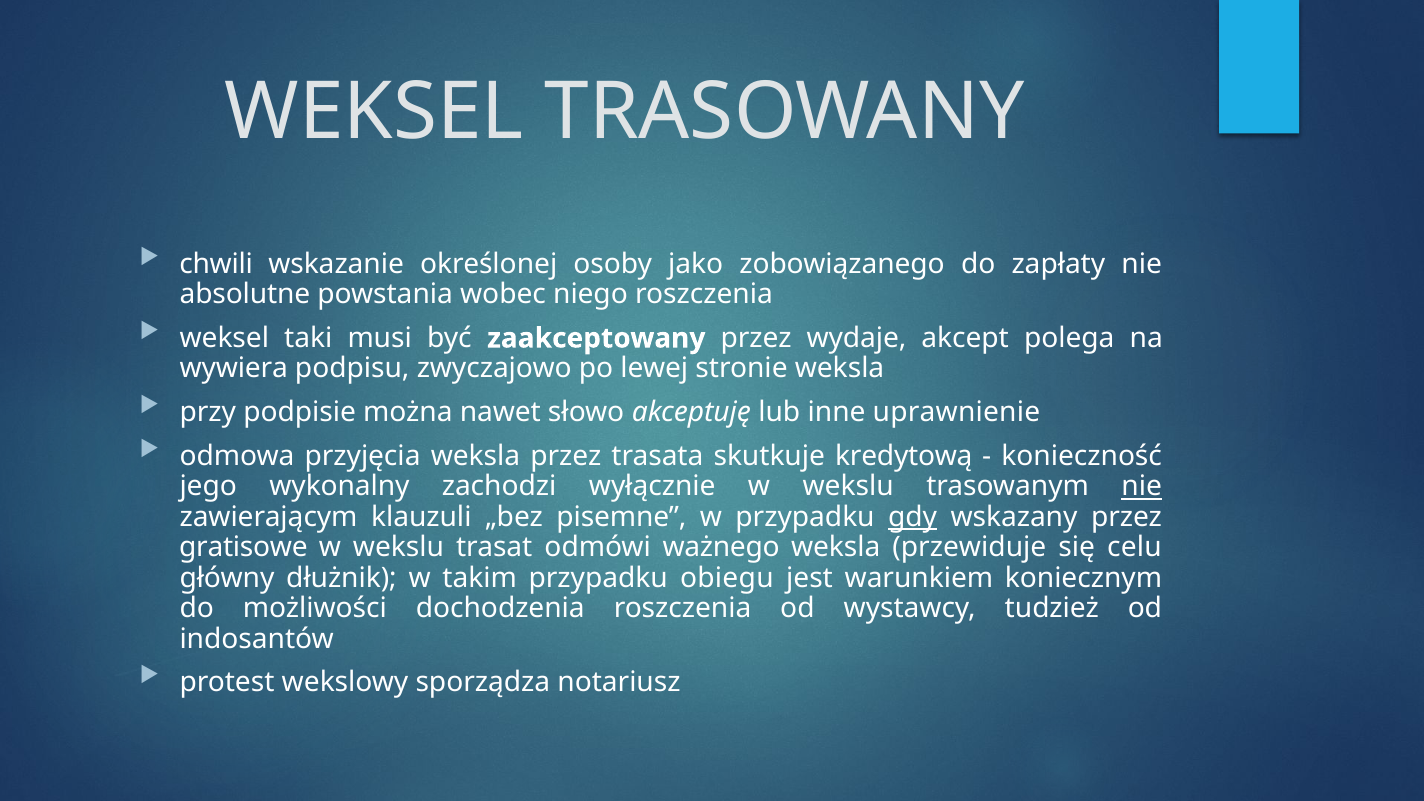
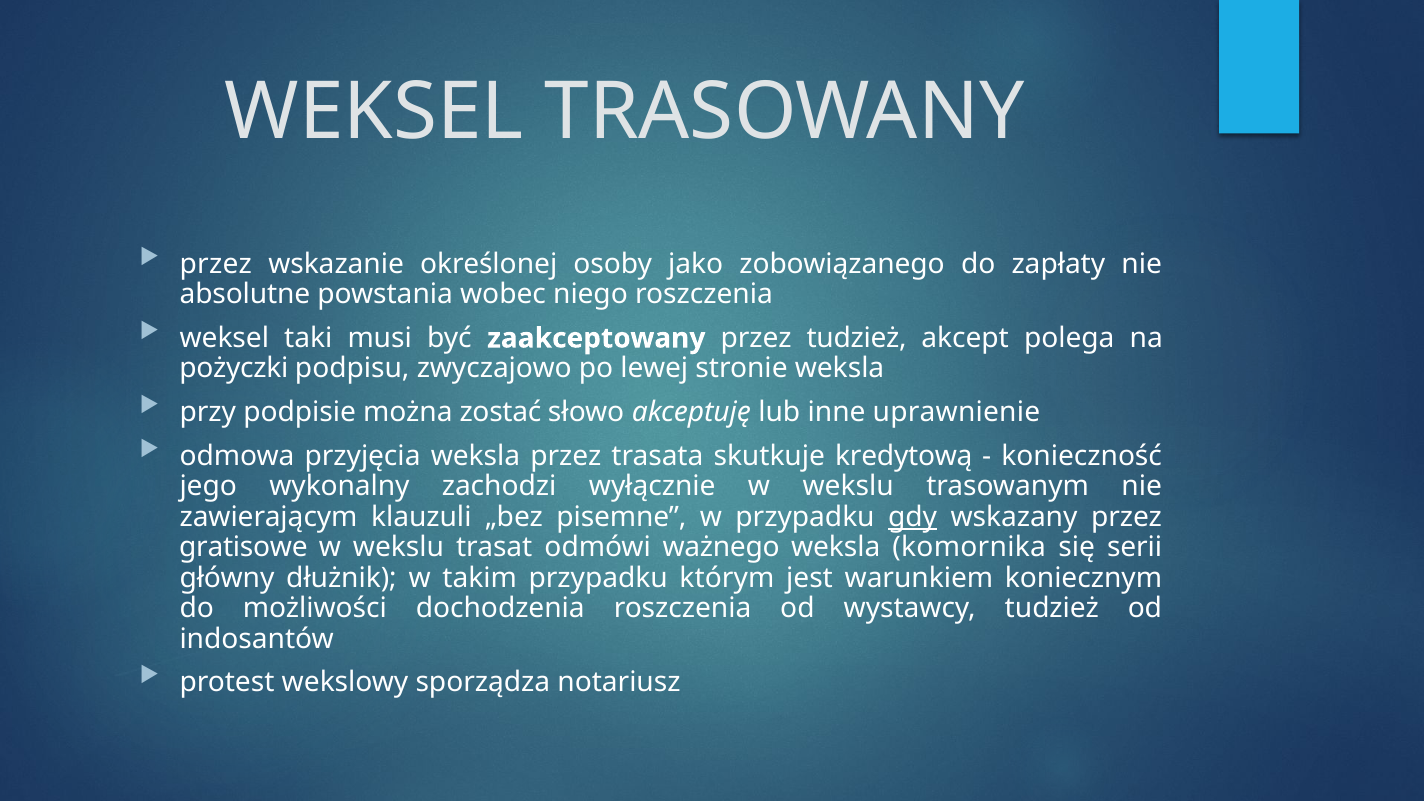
chwili: chwili -> przez (216, 264)
przez wydaje: wydaje -> tudzież (857, 338)
wywiera: wywiera -> pożyczki (234, 369)
nawet: nawet -> zostać (500, 412)
nie underline: present -> none (1142, 487)
przewiduje: przewiduje -> komornika (969, 548)
celu: celu -> serii (1135, 548)
obiegu: obiegu -> którym (727, 578)
